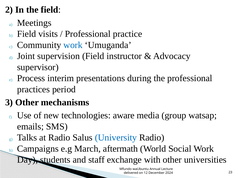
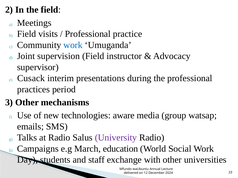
Process: Process -> Cusack (31, 78)
University colour: blue -> purple (116, 138)
aftermath: aftermath -> education (120, 149)
